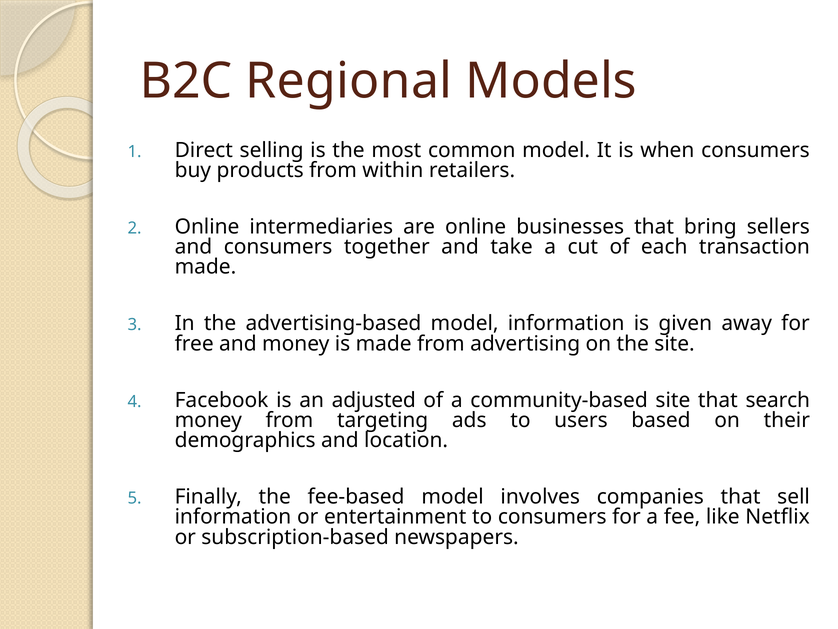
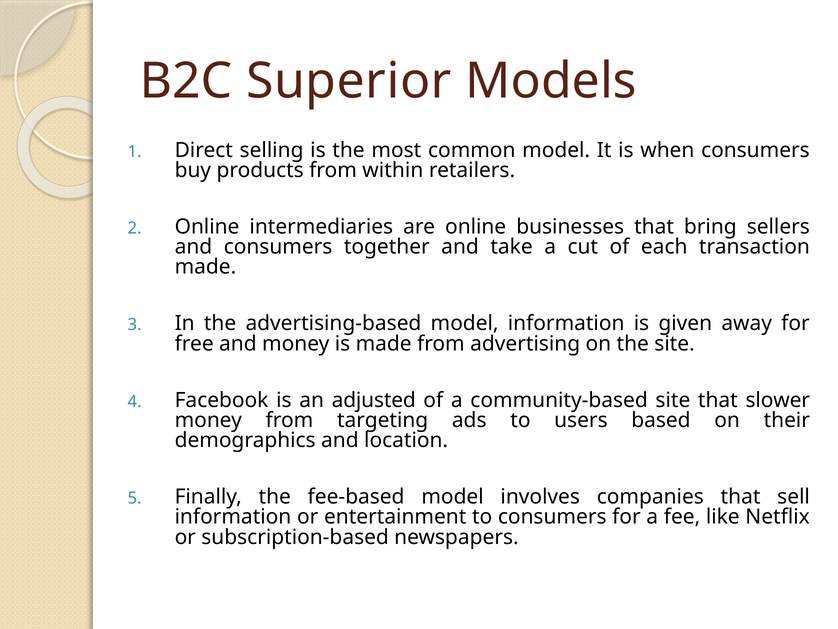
Regional: Regional -> Superior (349, 81)
search: search -> slower (778, 400)
